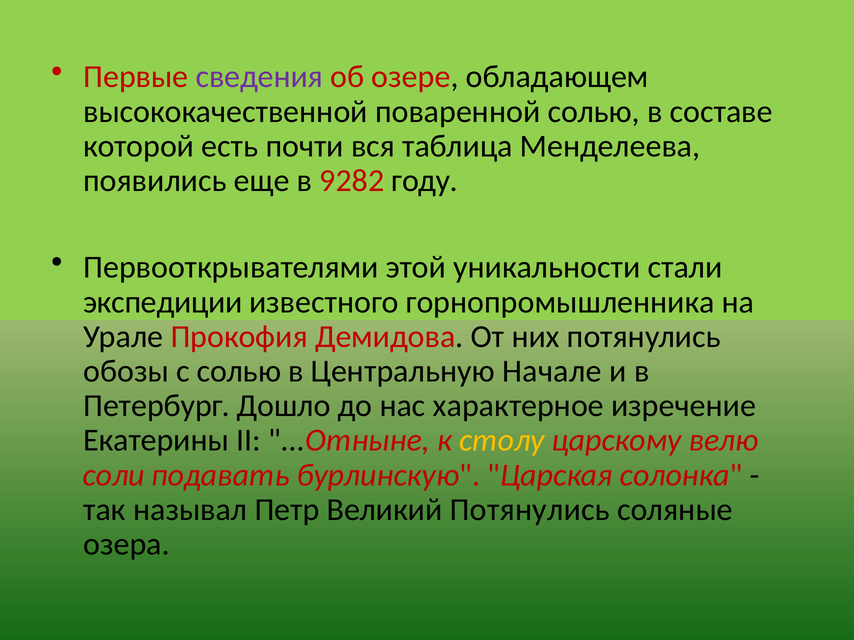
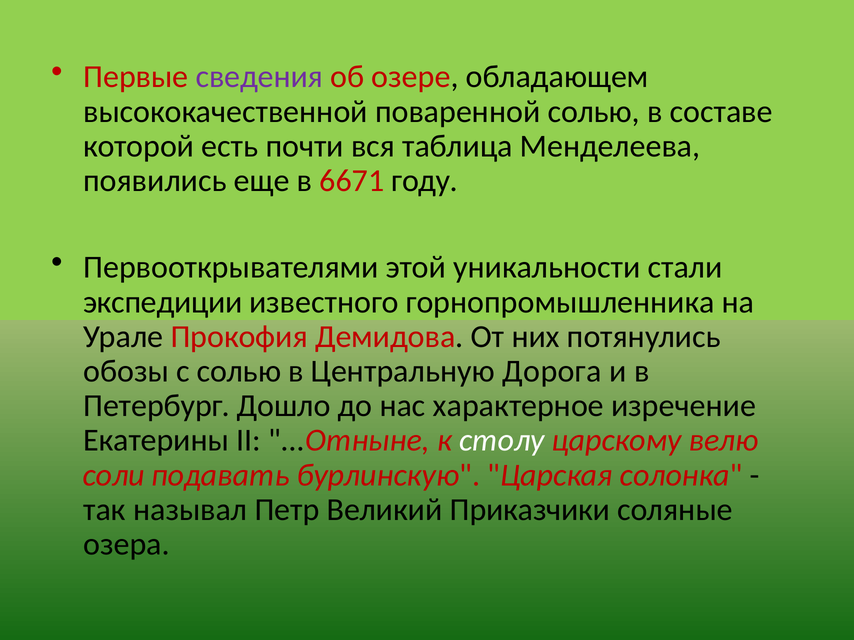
9282: 9282 -> 6671 (352, 181)
Начале: Начале -> Дорога (552, 372)
столу colour: yellow -> white (502, 441)
Великий Потянулись: Потянулись -> Приказчики (530, 510)
